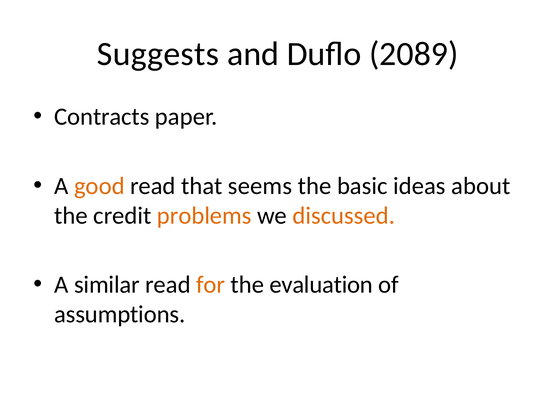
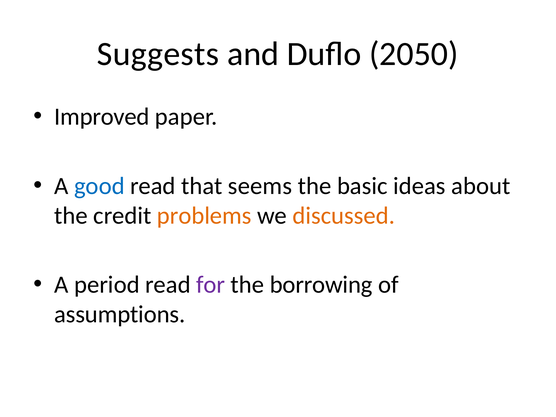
2089: 2089 -> 2050 (414, 54)
Contracts: Contracts -> Improved (102, 117)
good colour: orange -> blue (99, 186)
similar: similar -> period (107, 285)
for colour: orange -> purple (211, 285)
evaluation: evaluation -> borrowing (321, 285)
